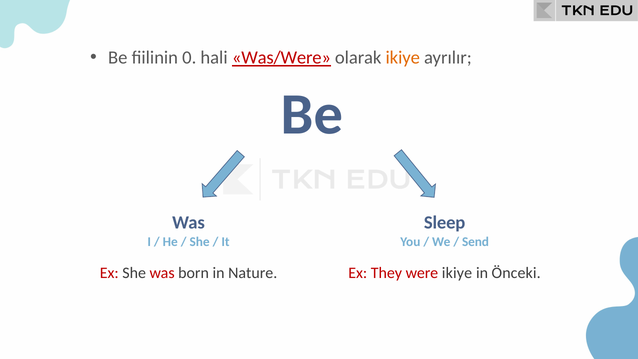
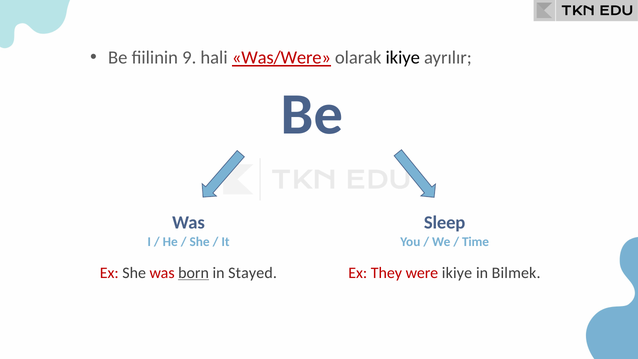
0: 0 -> 9 (189, 58)
ikiye colour: orange -> black (403, 58)
Send: Send -> Time (475, 242)
born underline: none -> present (194, 273)
Nature: Nature -> Stayed (253, 273)
Önceki: Önceki -> Bilmek (516, 273)
